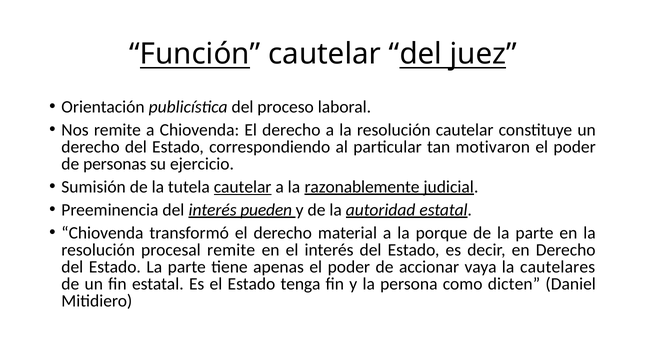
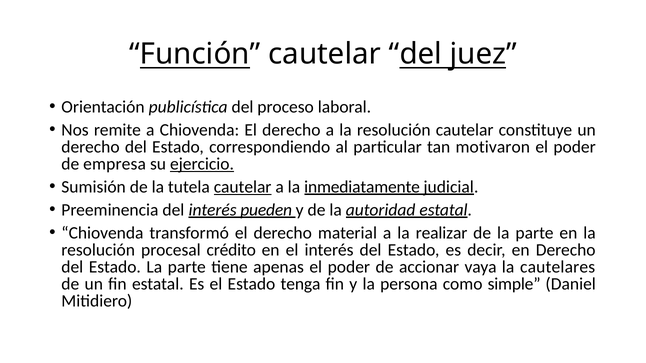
personas: personas -> empresa (115, 164)
ejercicio underline: none -> present (202, 164)
razonablemente: razonablemente -> inmediatamente (362, 187)
porque: porque -> realizar (442, 233)
procesal remite: remite -> crédito (231, 250)
dicten: dicten -> simple (514, 284)
